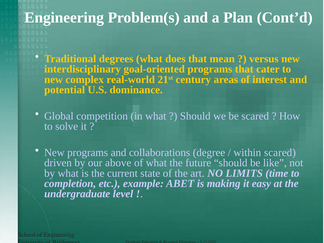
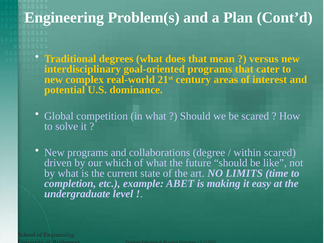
above: above -> which (118, 163)
